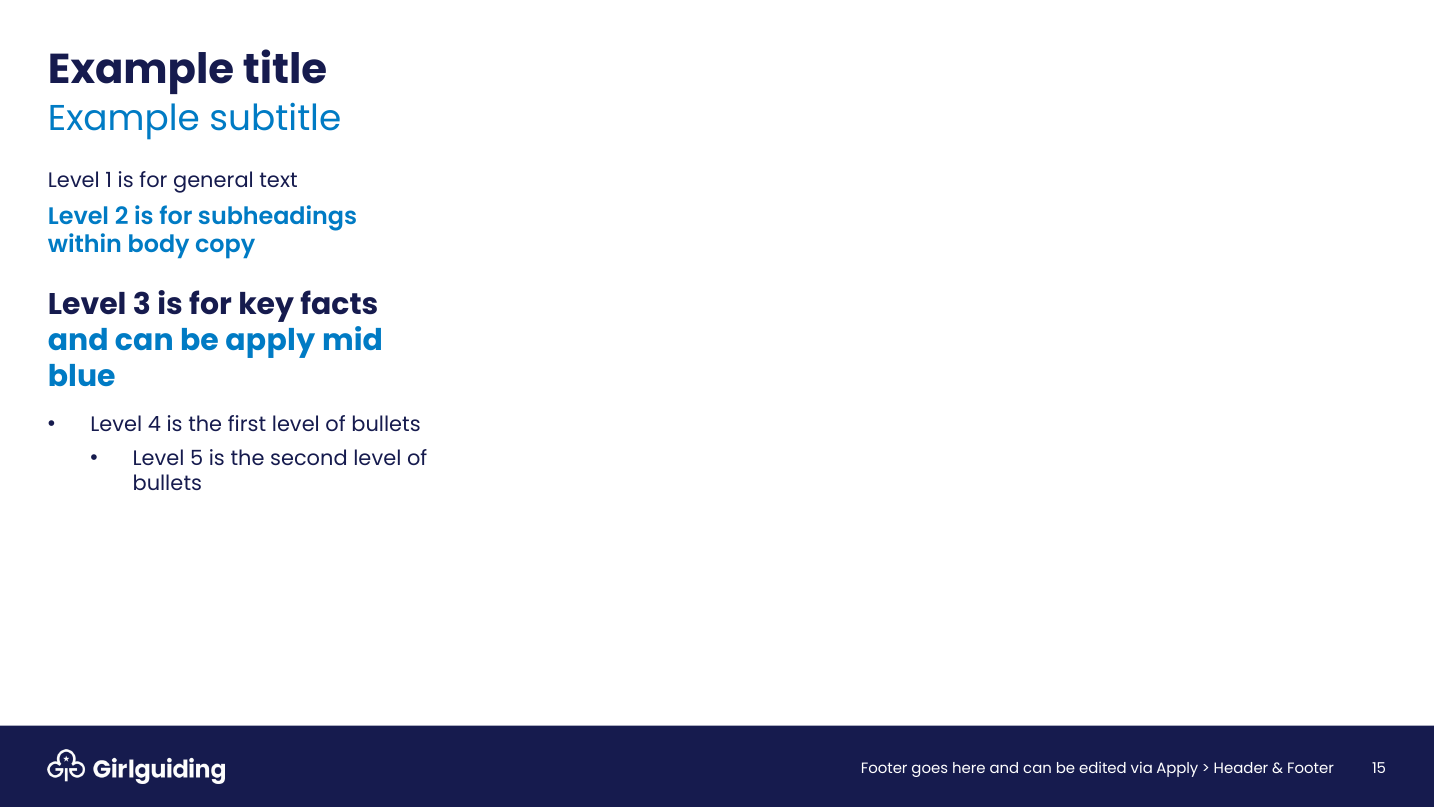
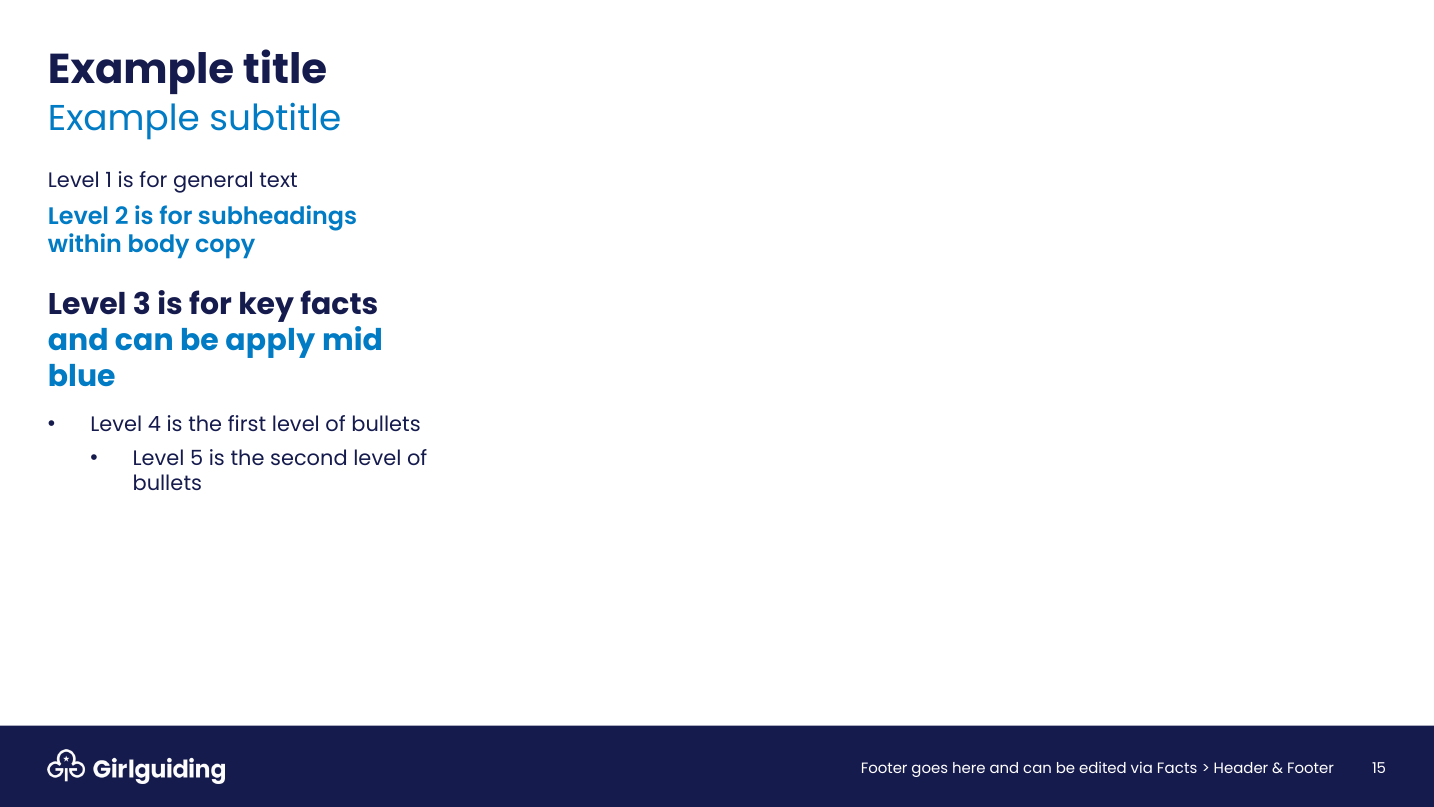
via Apply: Apply -> Facts (1177, 768)
